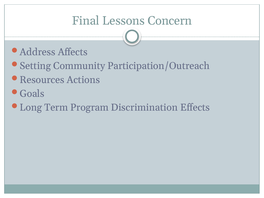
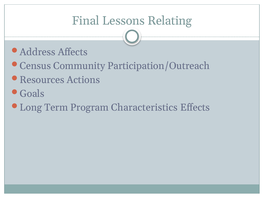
Concern: Concern -> Relating (170, 21)
Setting: Setting -> Census (35, 66)
Discrimination: Discrimination -> Characteristics (144, 108)
